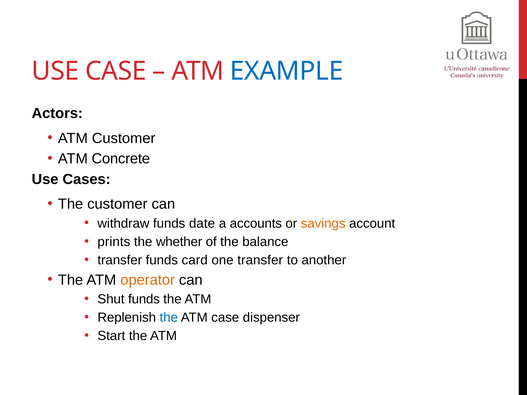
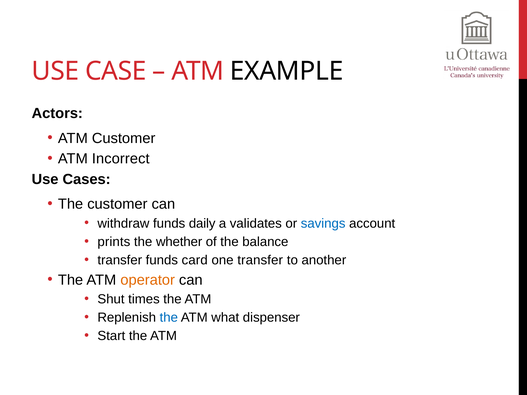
EXAMPLE colour: blue -> black (287, 71)
Concrete: Concrete -> Incorrect (121, 159)
date: date -> daily (202, 223)
accounts: accounts -> validates (256, 223)
savings colour: orange -> blue (323, 223)
Shut funds: funds -> times (144, 299)
ATM case: case -> what (225, 318)
